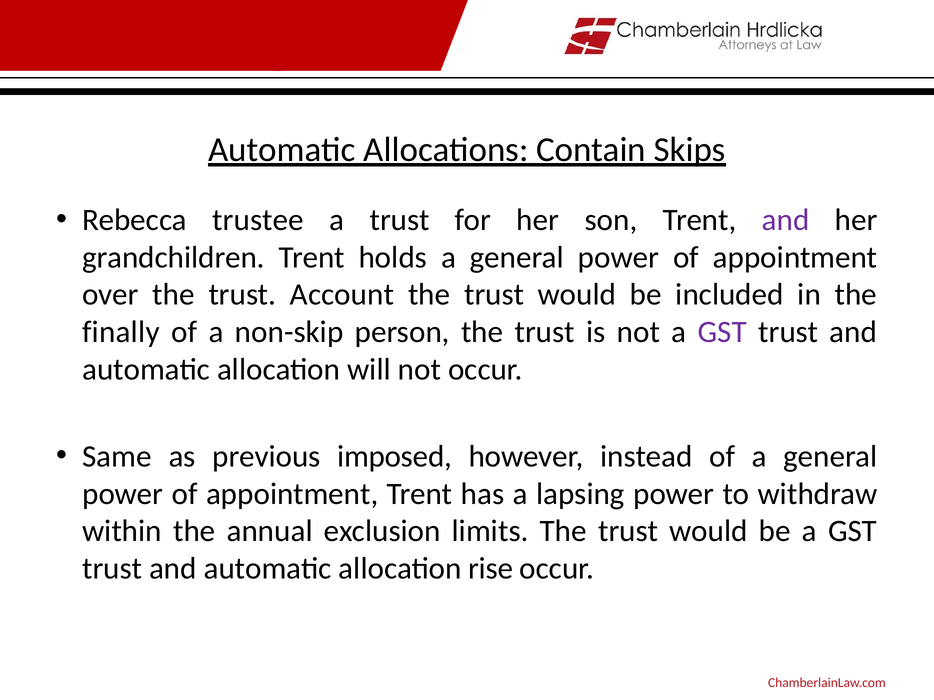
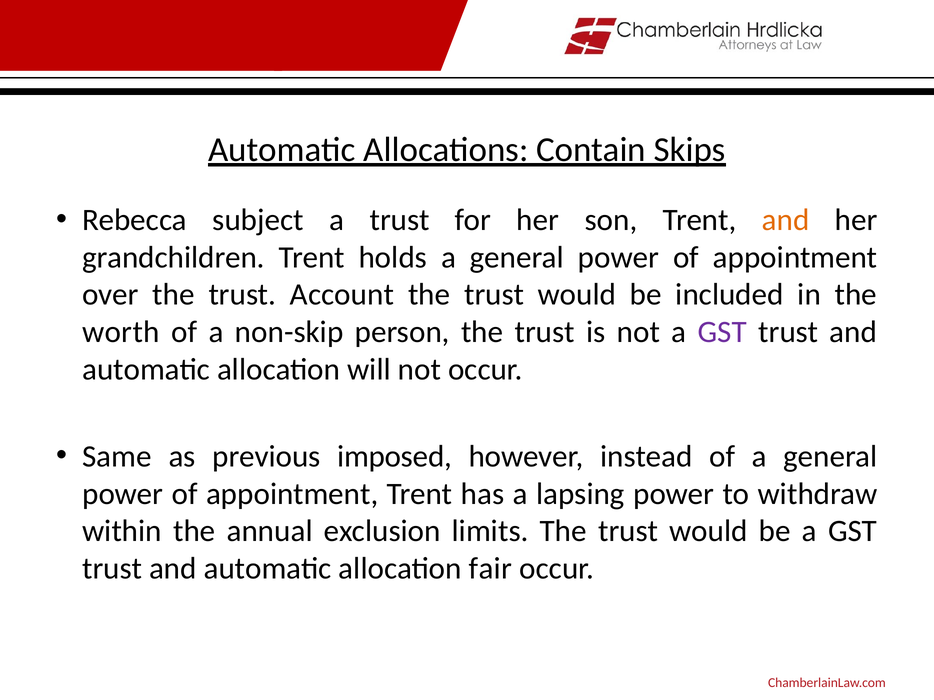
trustee: trustee -> subject (258, 220)
and colour: purple -> orange (786, 220)
finally: finally -> worth (121, 332)
rise: rise -> fair (490, 569)
